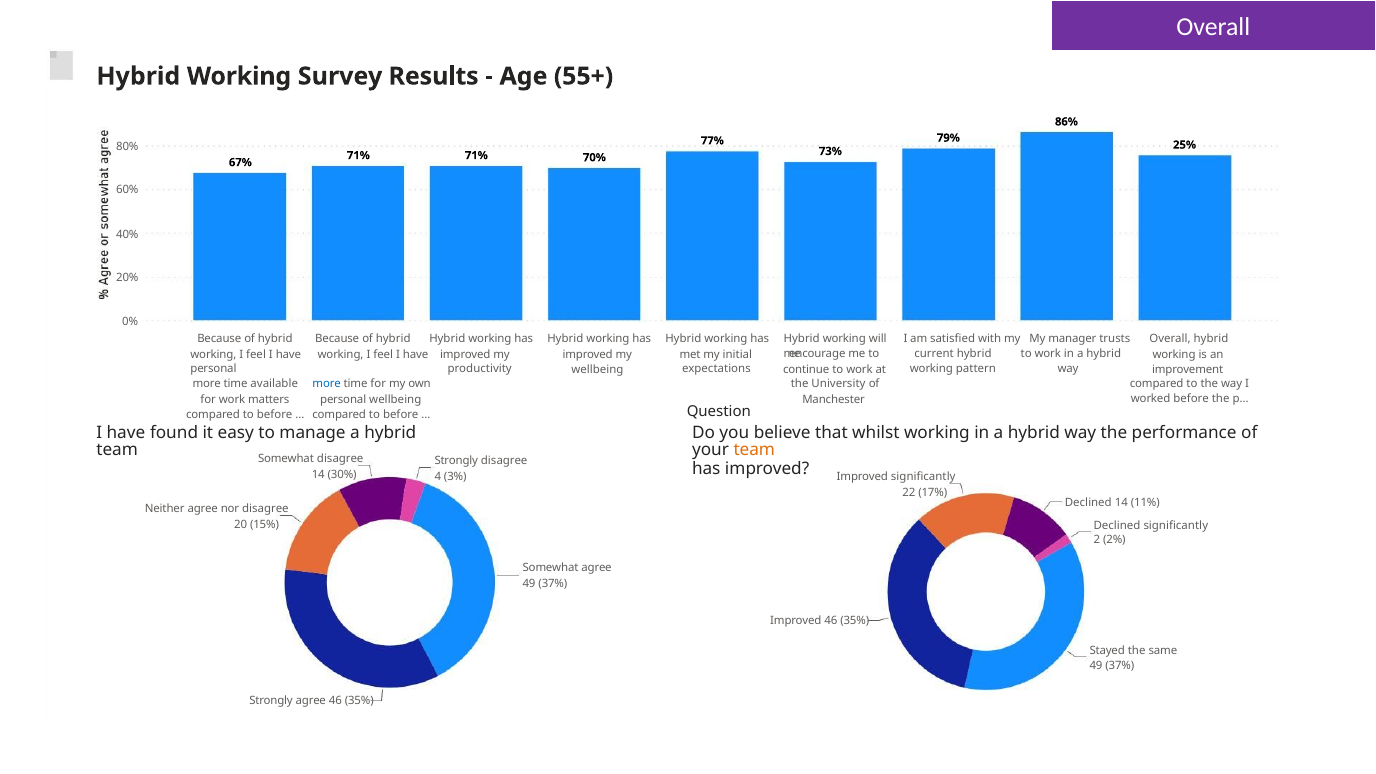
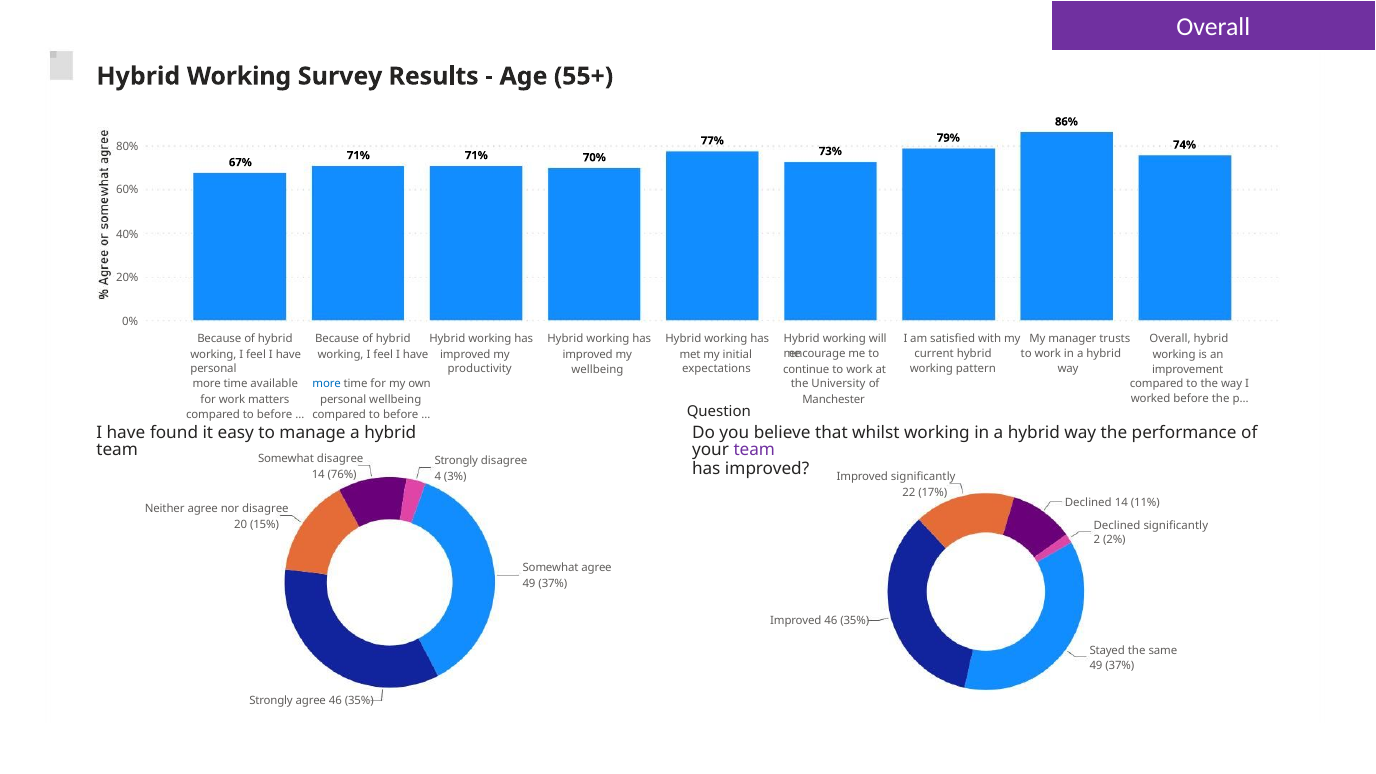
25%: 25% -> 74% (1185, 145)
team colour: orange -> purple (754, 450)
30%: 30% -> 76% (342, 475)
